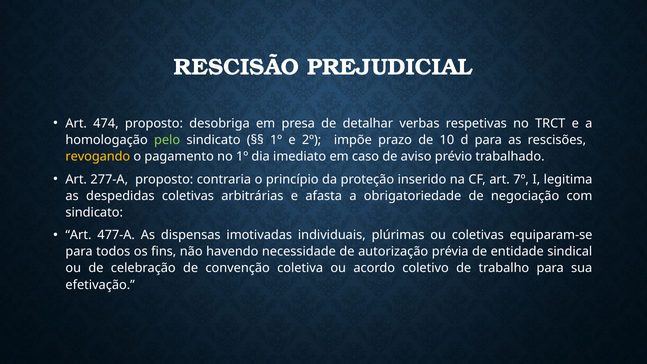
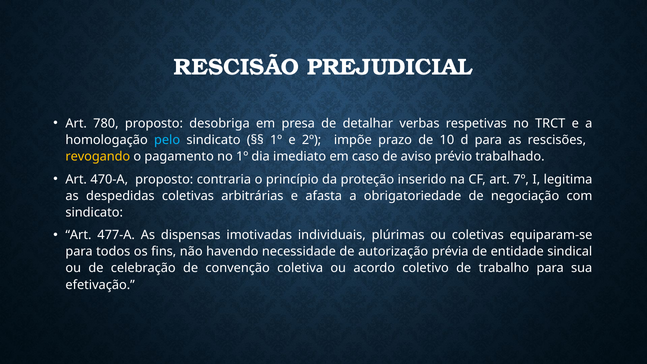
474: 474 -> 780 (106, 123)
pelo colour: light green -> light blue (167, 140)
277-A: 277-A -> 470-A (109, 179)
